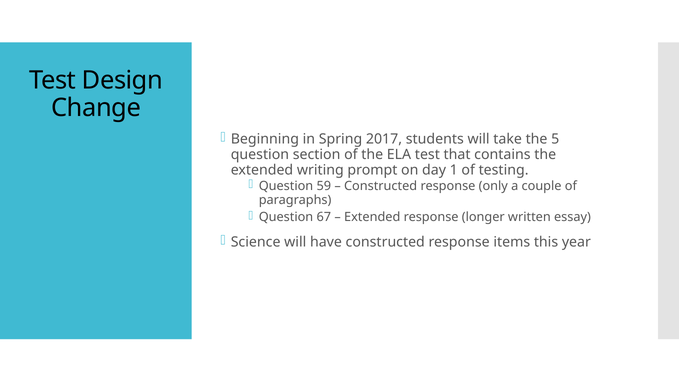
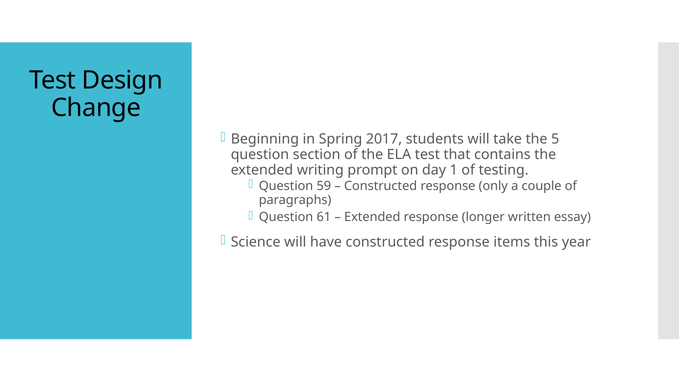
67: 67 -> 61 (324, 217)
